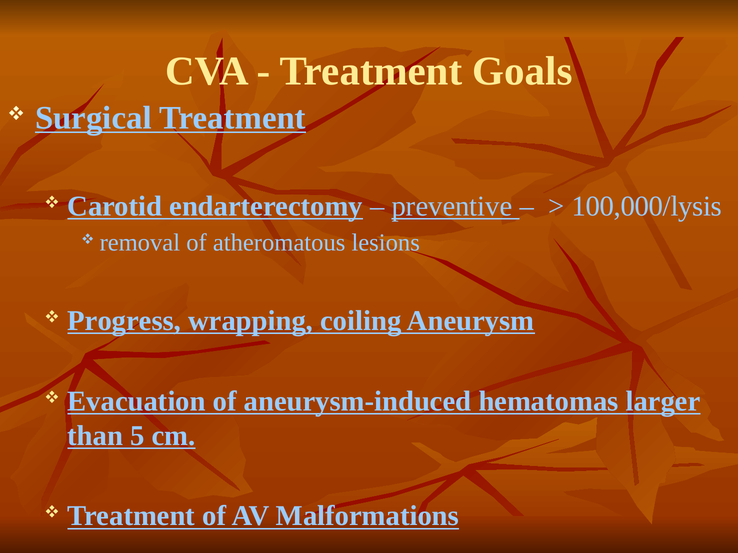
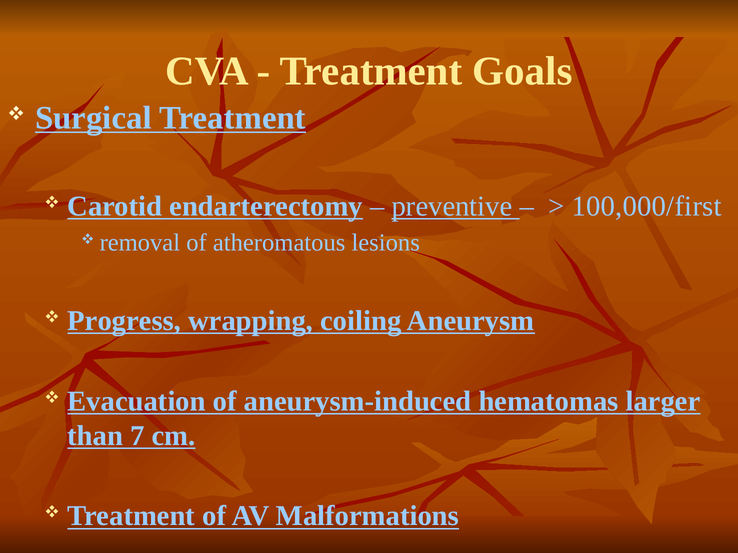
100,000/lysis: 100,000/lysis -> 100,000/first (647, 206)
5: 5 -> 7 (137, 436)
